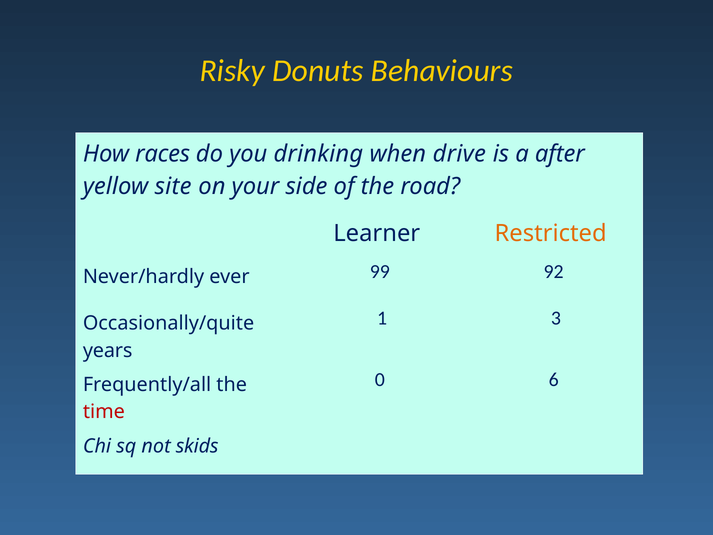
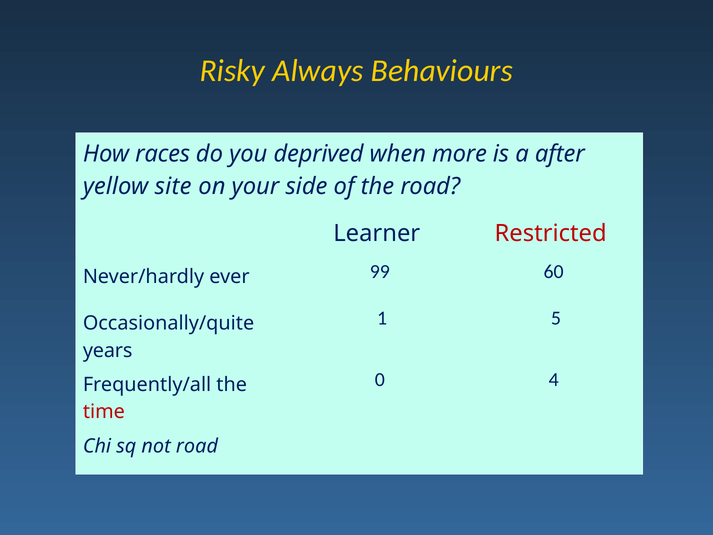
Donuts: Donuts -> Always (318, 71)
drinking: drinking -> deprived (319, 154)
drive: drive -> more (460, 154)
Restricted colour: orange -> red (551, 233)
92: 92 -> 60 (554, 271)
3: 3 -> 5 (556, 318)
6: 6 -> 4 (554, 379)
not skids: skids -> road (197, 446)
